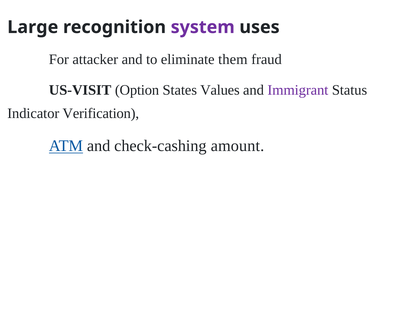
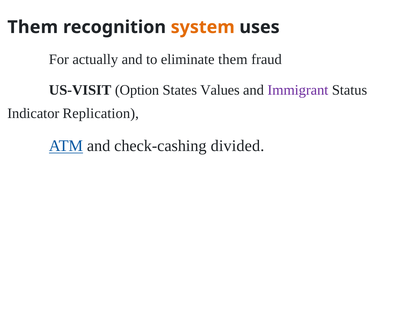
Large: Large -> Them (33, 27)
system colour: purple -> orange (203, 27)
attacker: attacker -> actually (95, 59)
Verification: Verification -> Replication (101, 113)
amount: amount -> divided (238, 146)
